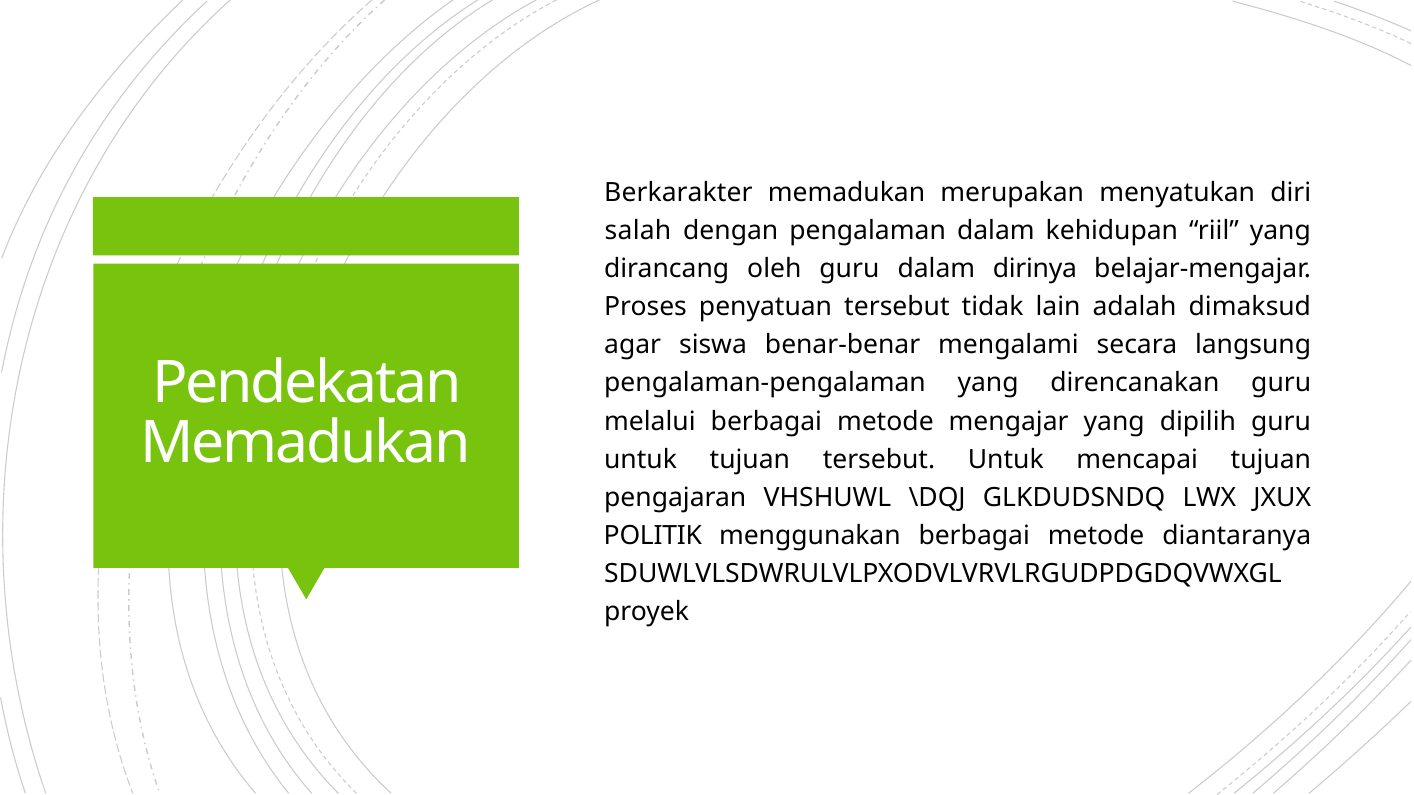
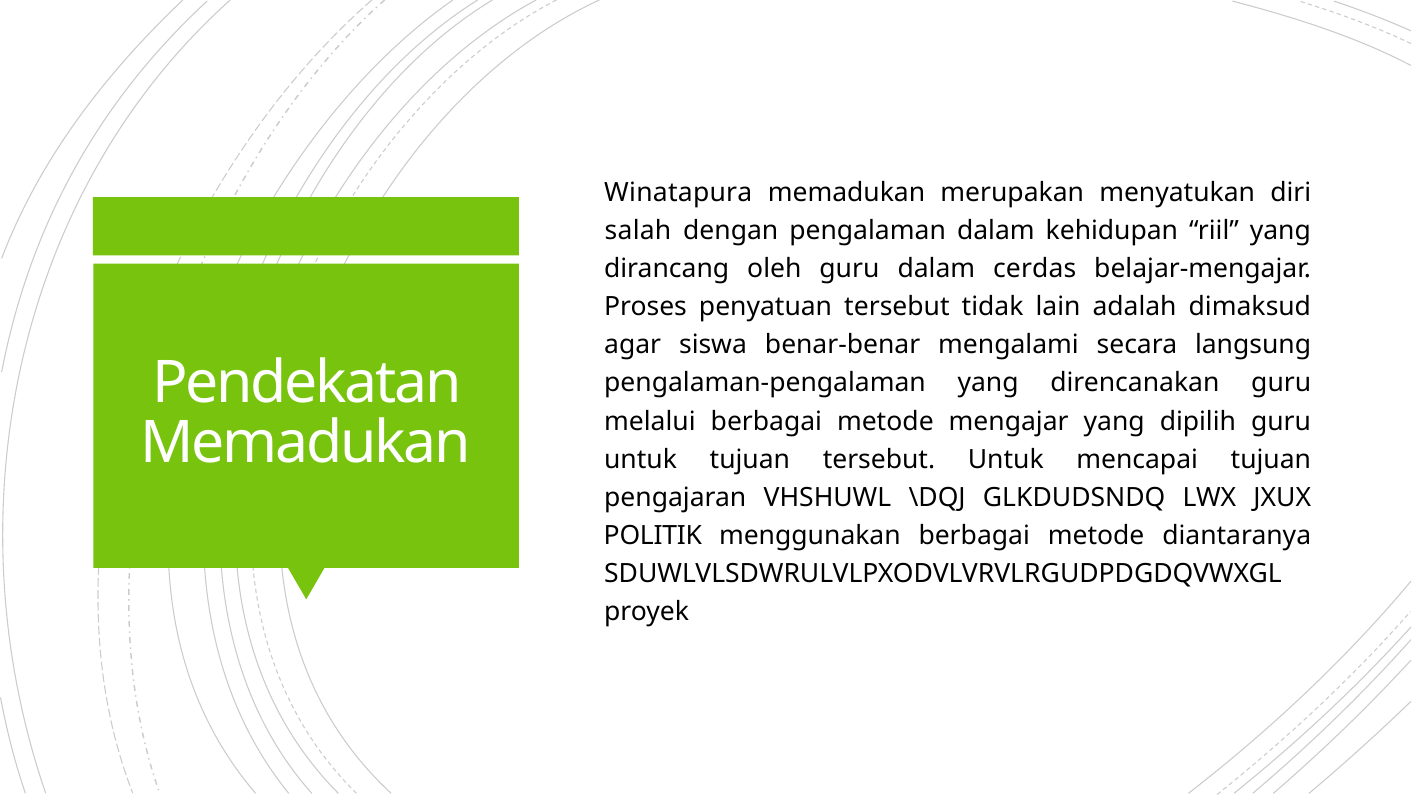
Berkarakter: Berkarakter -> Winatapura (678, 193)
dirinya: dirinya -> cerdas (1035, 269)
